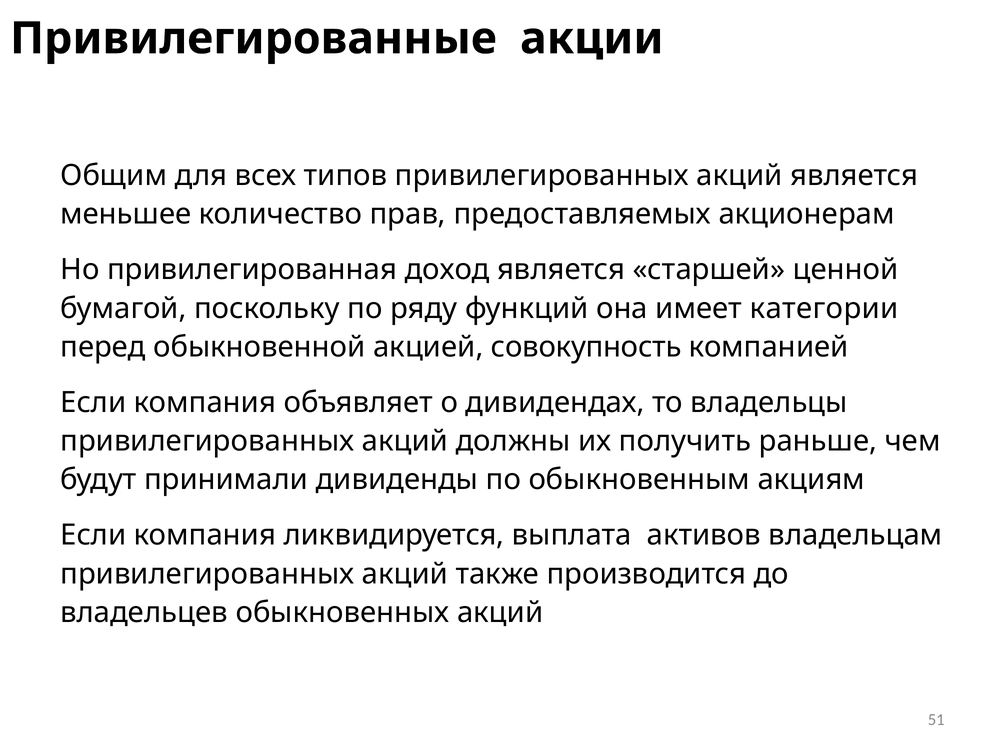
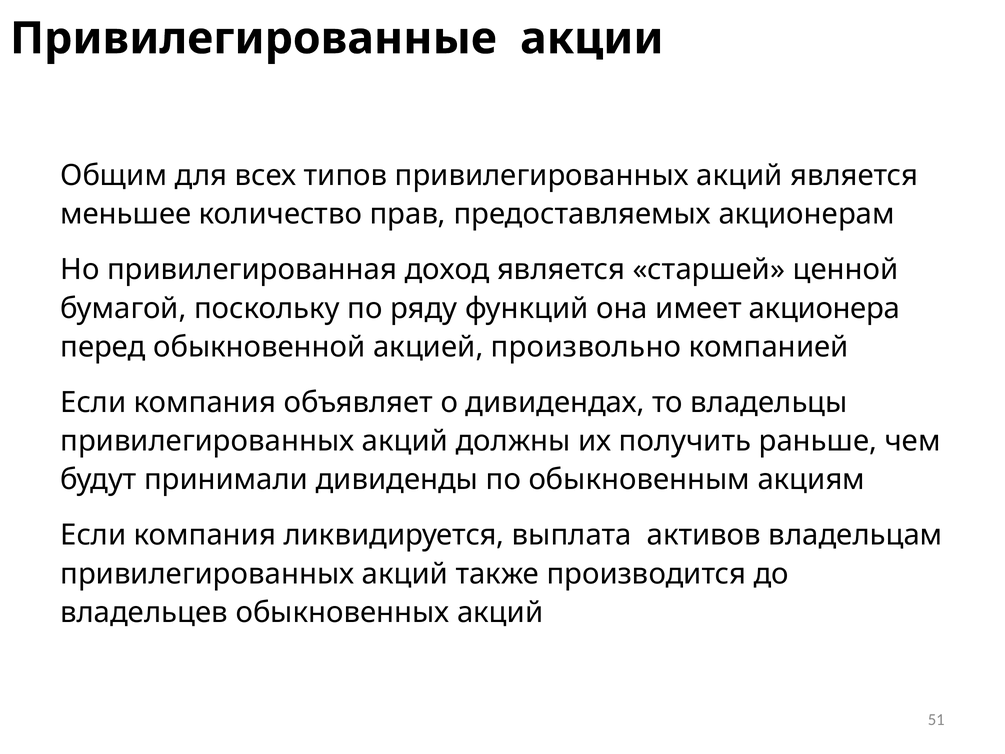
категории: категории -> акционера (824, 308)
совокупность: совокупность -> произвольно (586, 347)
